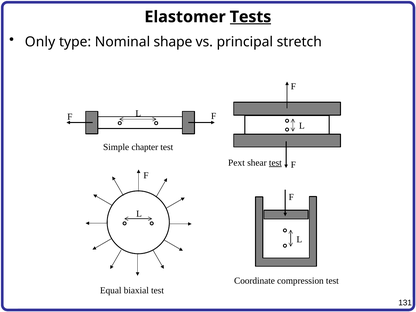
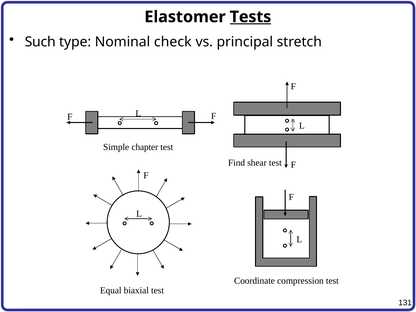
Only: Only -> Such (40, 42)
shape: shape -> check (173, 42)
Pext: Pext -> Find (237, 163)
test underline: present -> none (275, 163)
